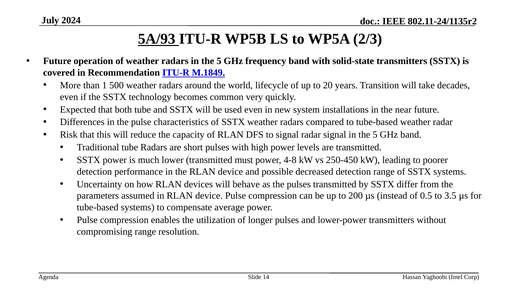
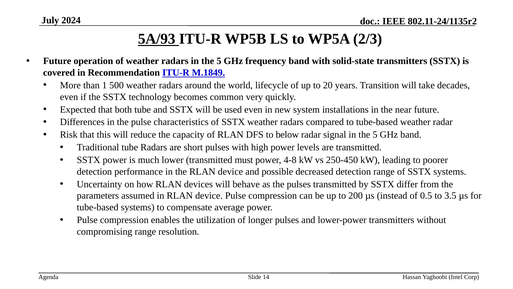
to signal: signal -> below (287, 135)
